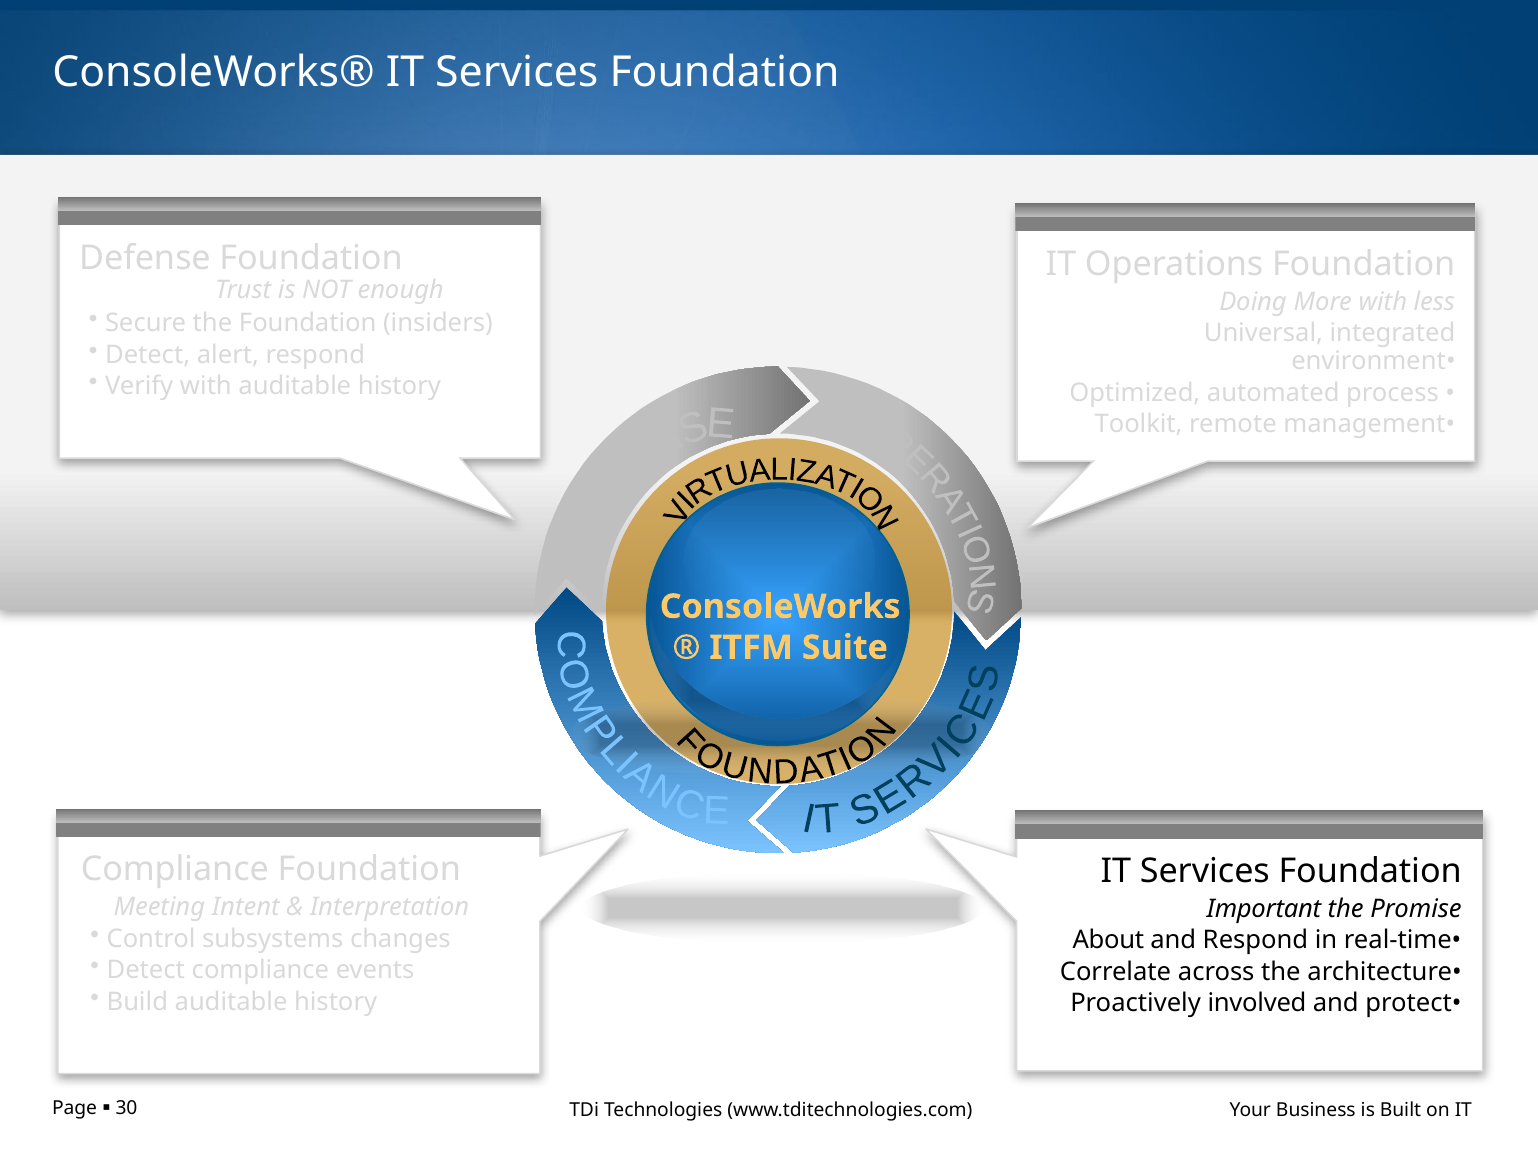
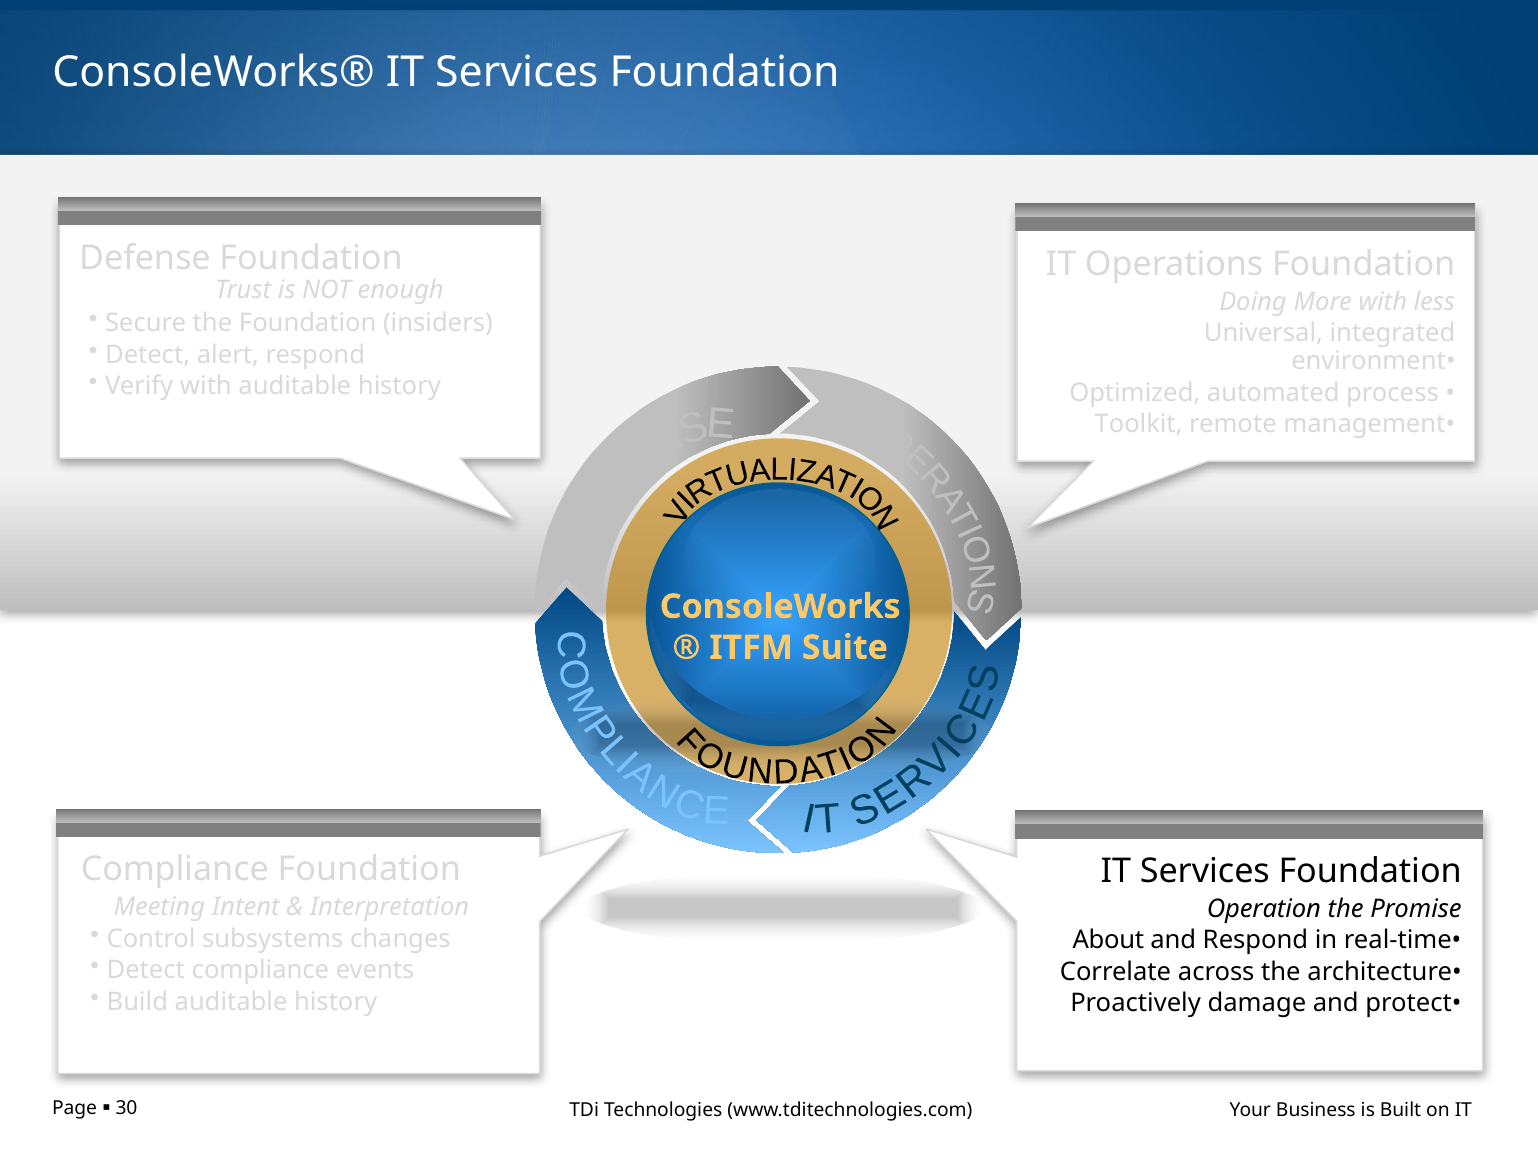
Important: Important -> Operation (1264, 909)
involved: involved -> damage (1257, 1004)
